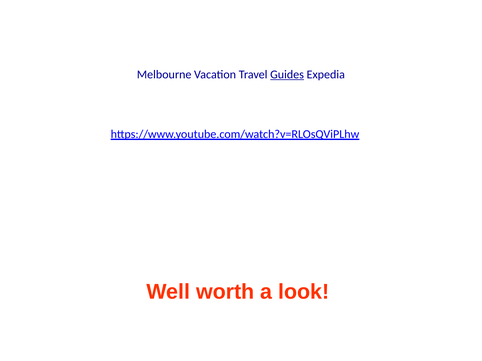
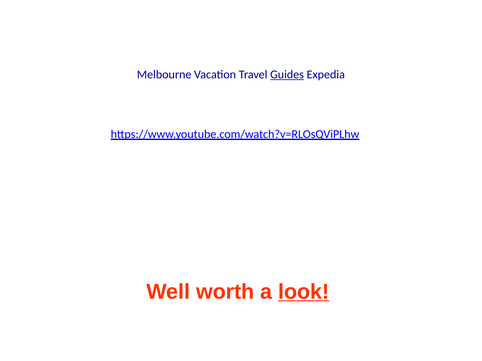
look underline: none -> present (304, 292)
